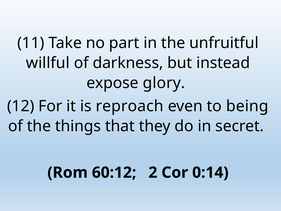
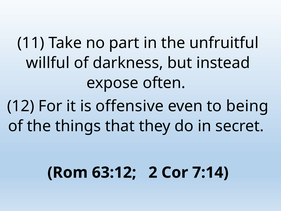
glory: glory -> often (164, 83)
reproach: reproach -> offensive (130, 106)
60:12: 60:12 -> 63:12 (114, 172)
0:14: 0:14 -> 7:14 (210, 172)
